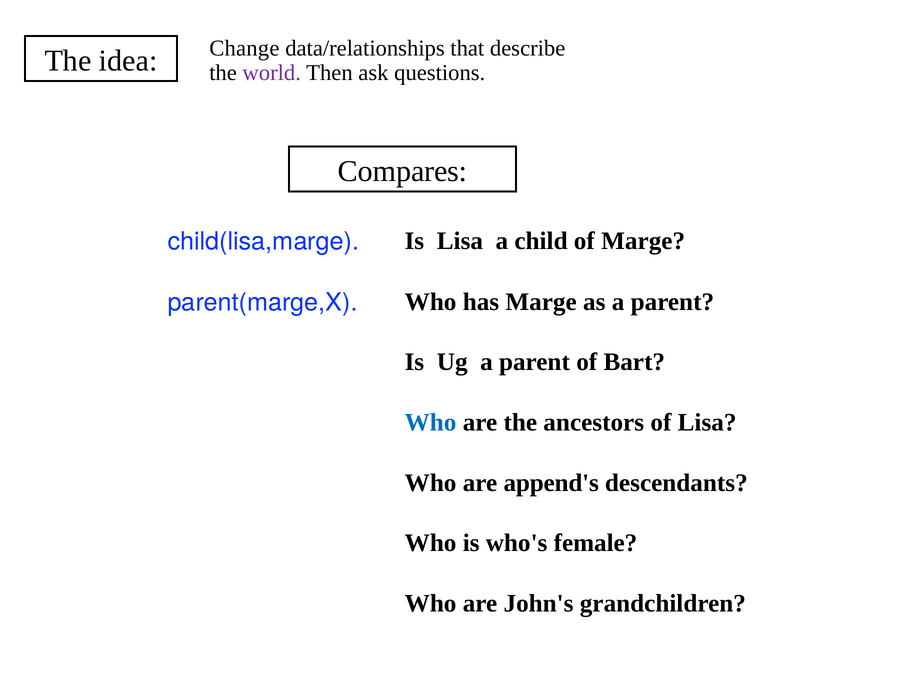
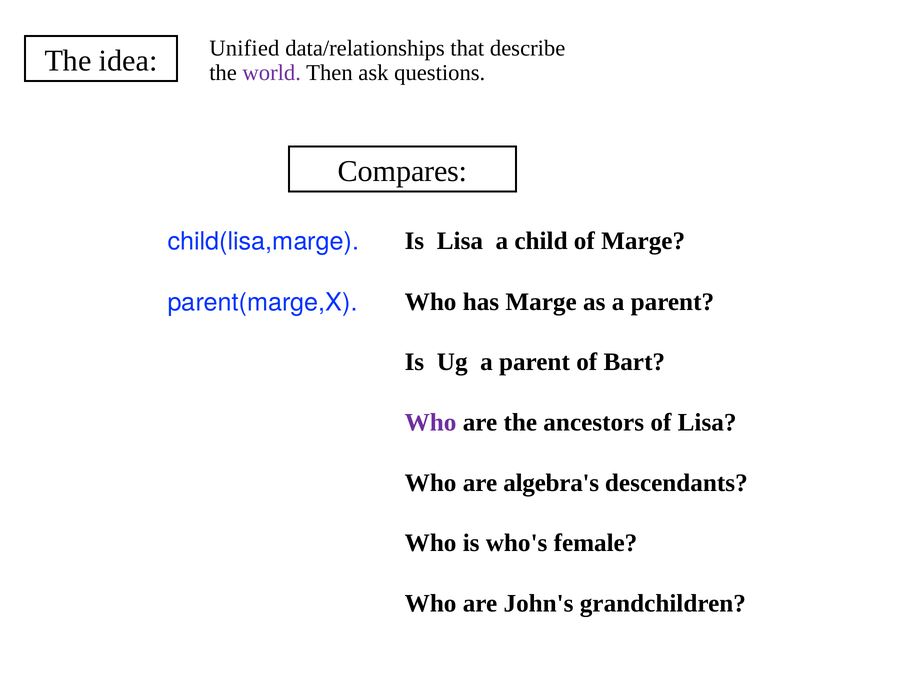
Change: Change -> Unified (244, 48)
Who colour: blue -> purple (431, 423)
append's: append's -> algebra's (551, 483)
